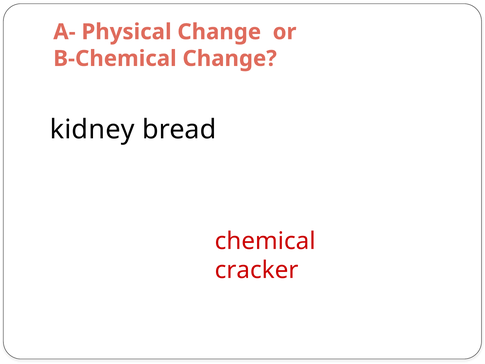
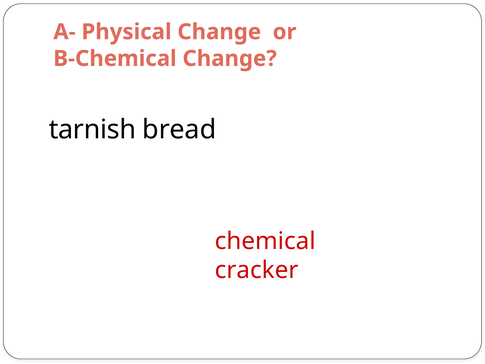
kidney: kidney -> tarnish (92, 130)
